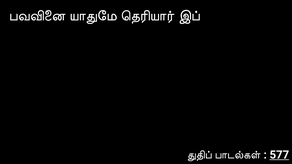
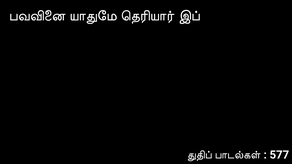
577 underline: present -> none (279, 155)
